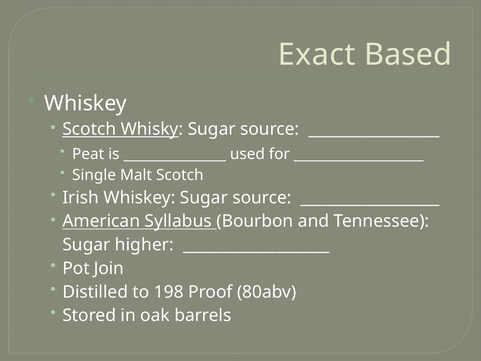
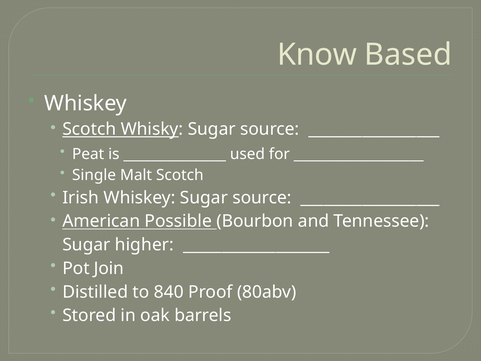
Exact: Exact -> Know (317, 55)
Syllabus: Syllabus -> Possible (178, 221)
198: 198 -> 840 (169, 292)
